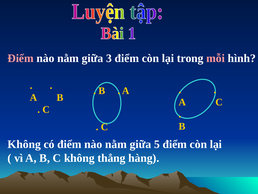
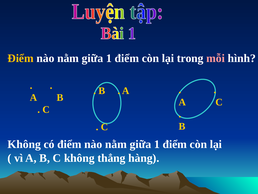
Điểm colour: pink -> yellow (21, 58)
3: 3 -> 1 (109, 58)
5: 5 -> 1 (157, 144)
